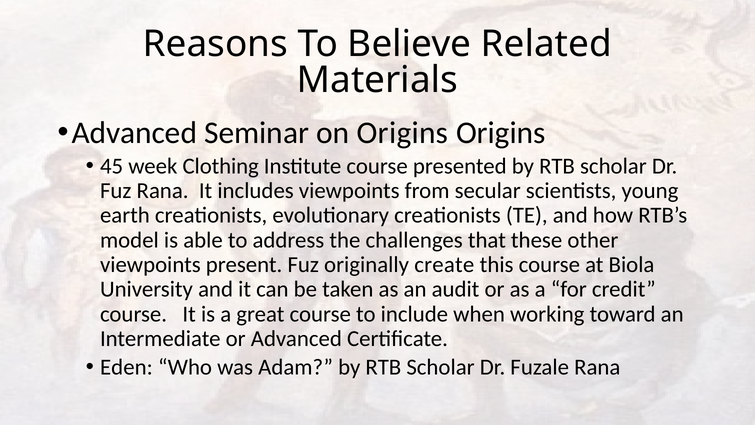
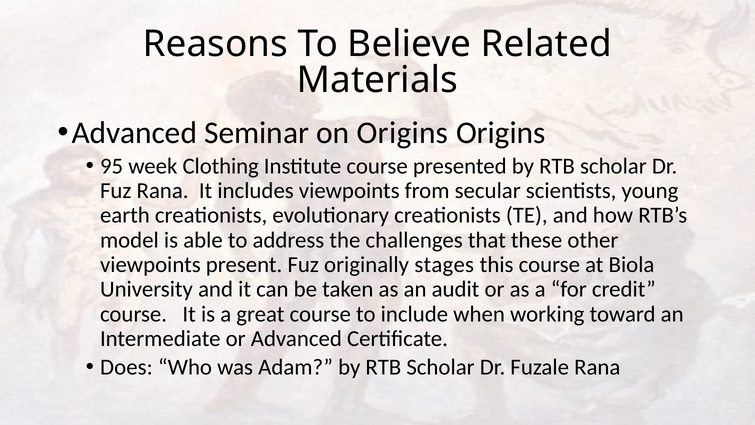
45: 45 -> 95 (112, 166)
create: create -> stages (444, 264)
Eden: Eden -> Does (126, 367)
